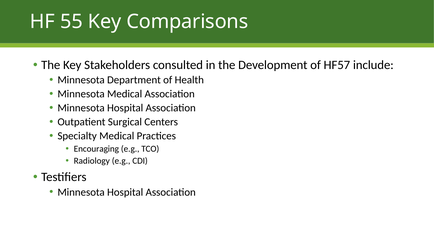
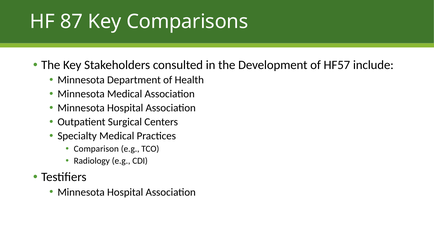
55: 55 -> 87 (71, 22)
Encouraging: Encouraging -> Comparison (96, 149)
